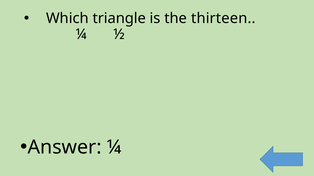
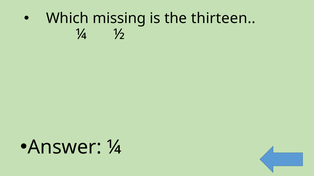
triangle: triangle -> missing (119, 18)
